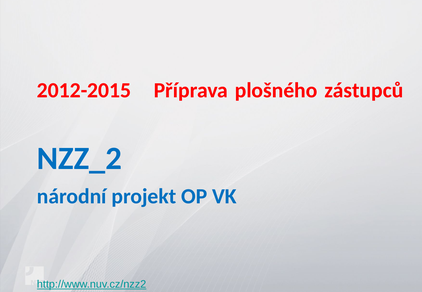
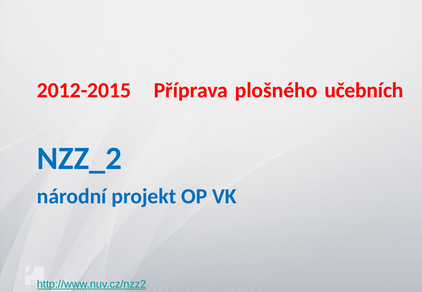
zástupců: zástupců -> učebních (364, 90)
